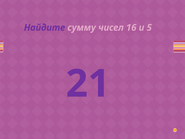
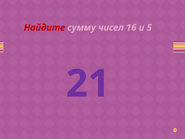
Найдите colour: purple -> red (44, 28)
